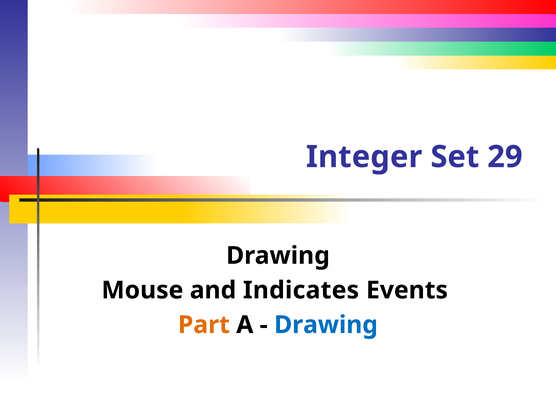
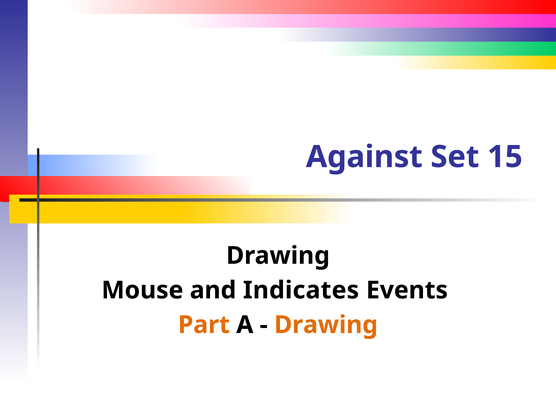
Integer: Integer -> Against (364, 157)
29: 29 -> 15 (505, 157)
Drawing colour: blue -> orange (326, 325)
